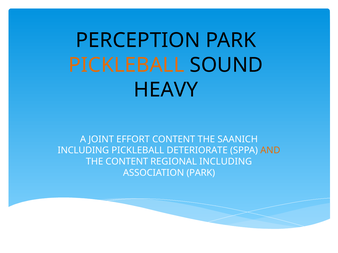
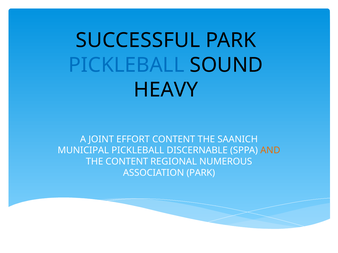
PERCEPTION: PERCEPTION -> SUCCESSFUL (138, 40)
PICKLEBALL colour: orange -> blue (126, 65)
INCLUDING: INCLUDING -> MUNICIPAL (83, 151)
DETERIORATE: DETERIORATE -> DISCERNABLE (197, 151)
REGIONAL INCLUDING: INCLUDING -> NUMEROUS (226, 162)
